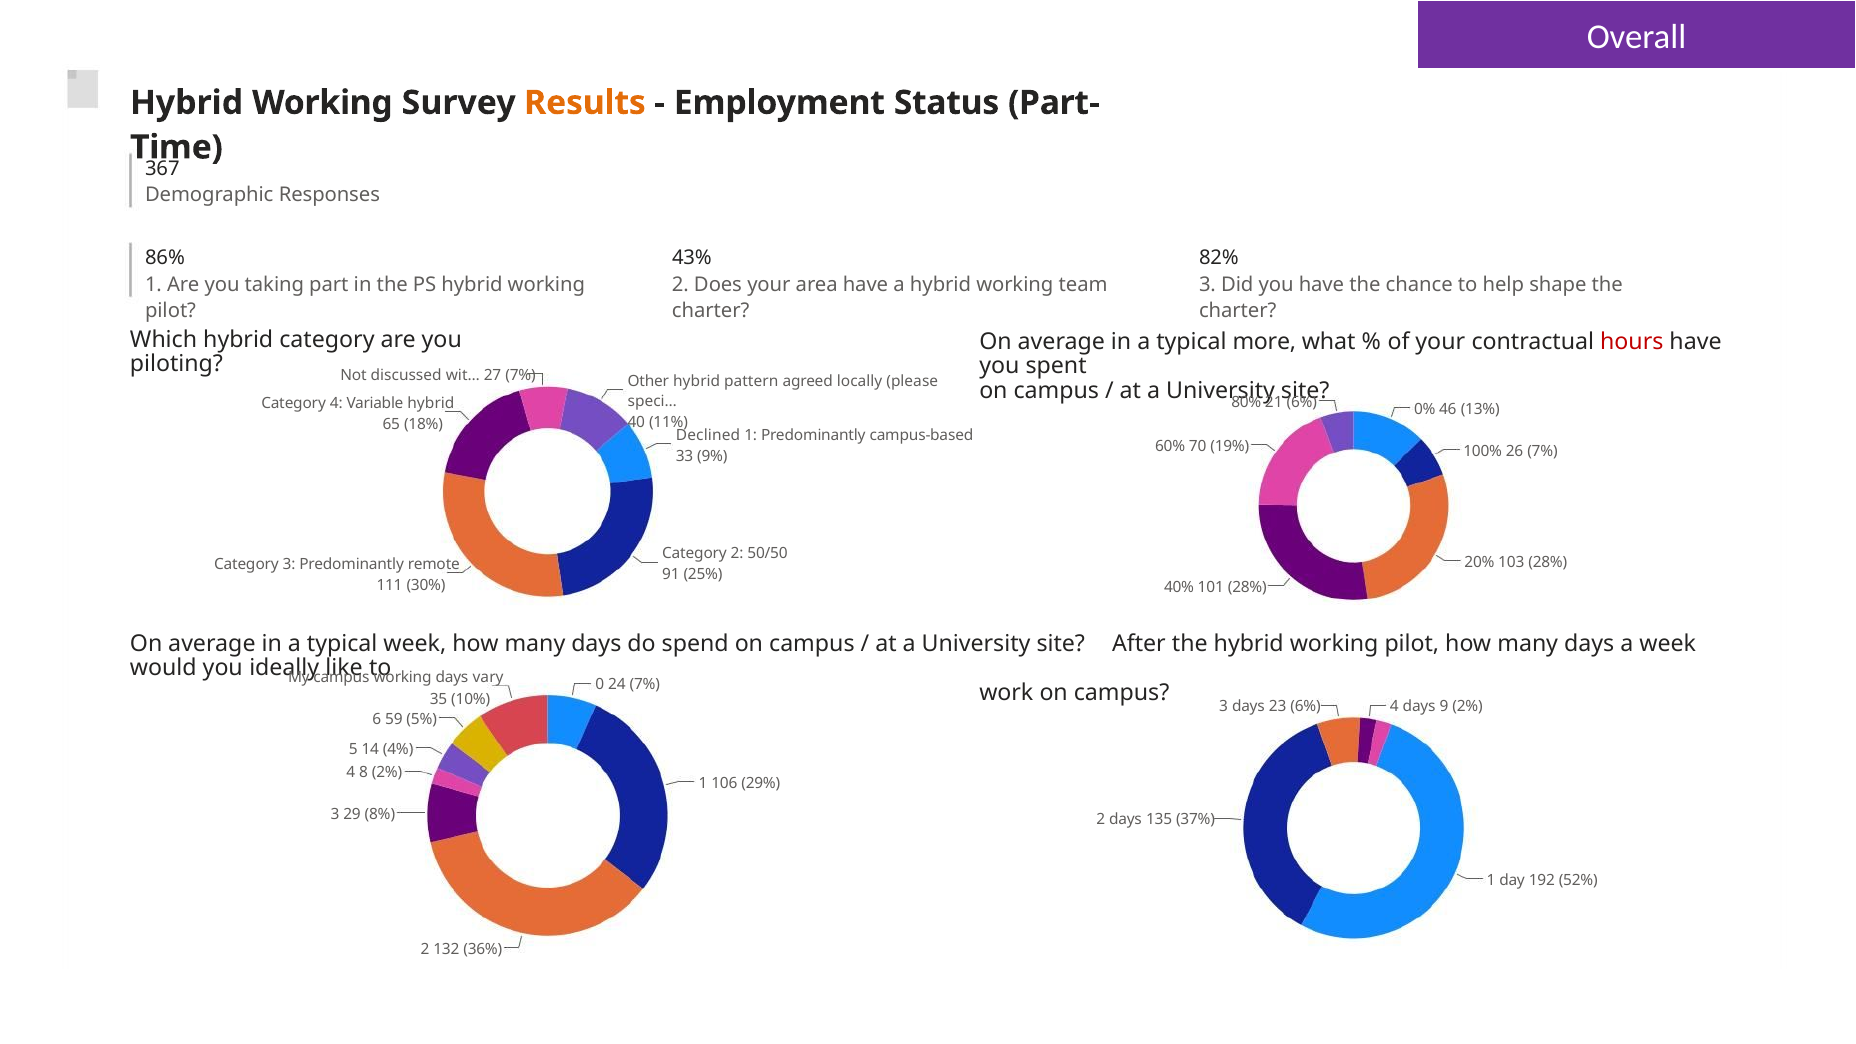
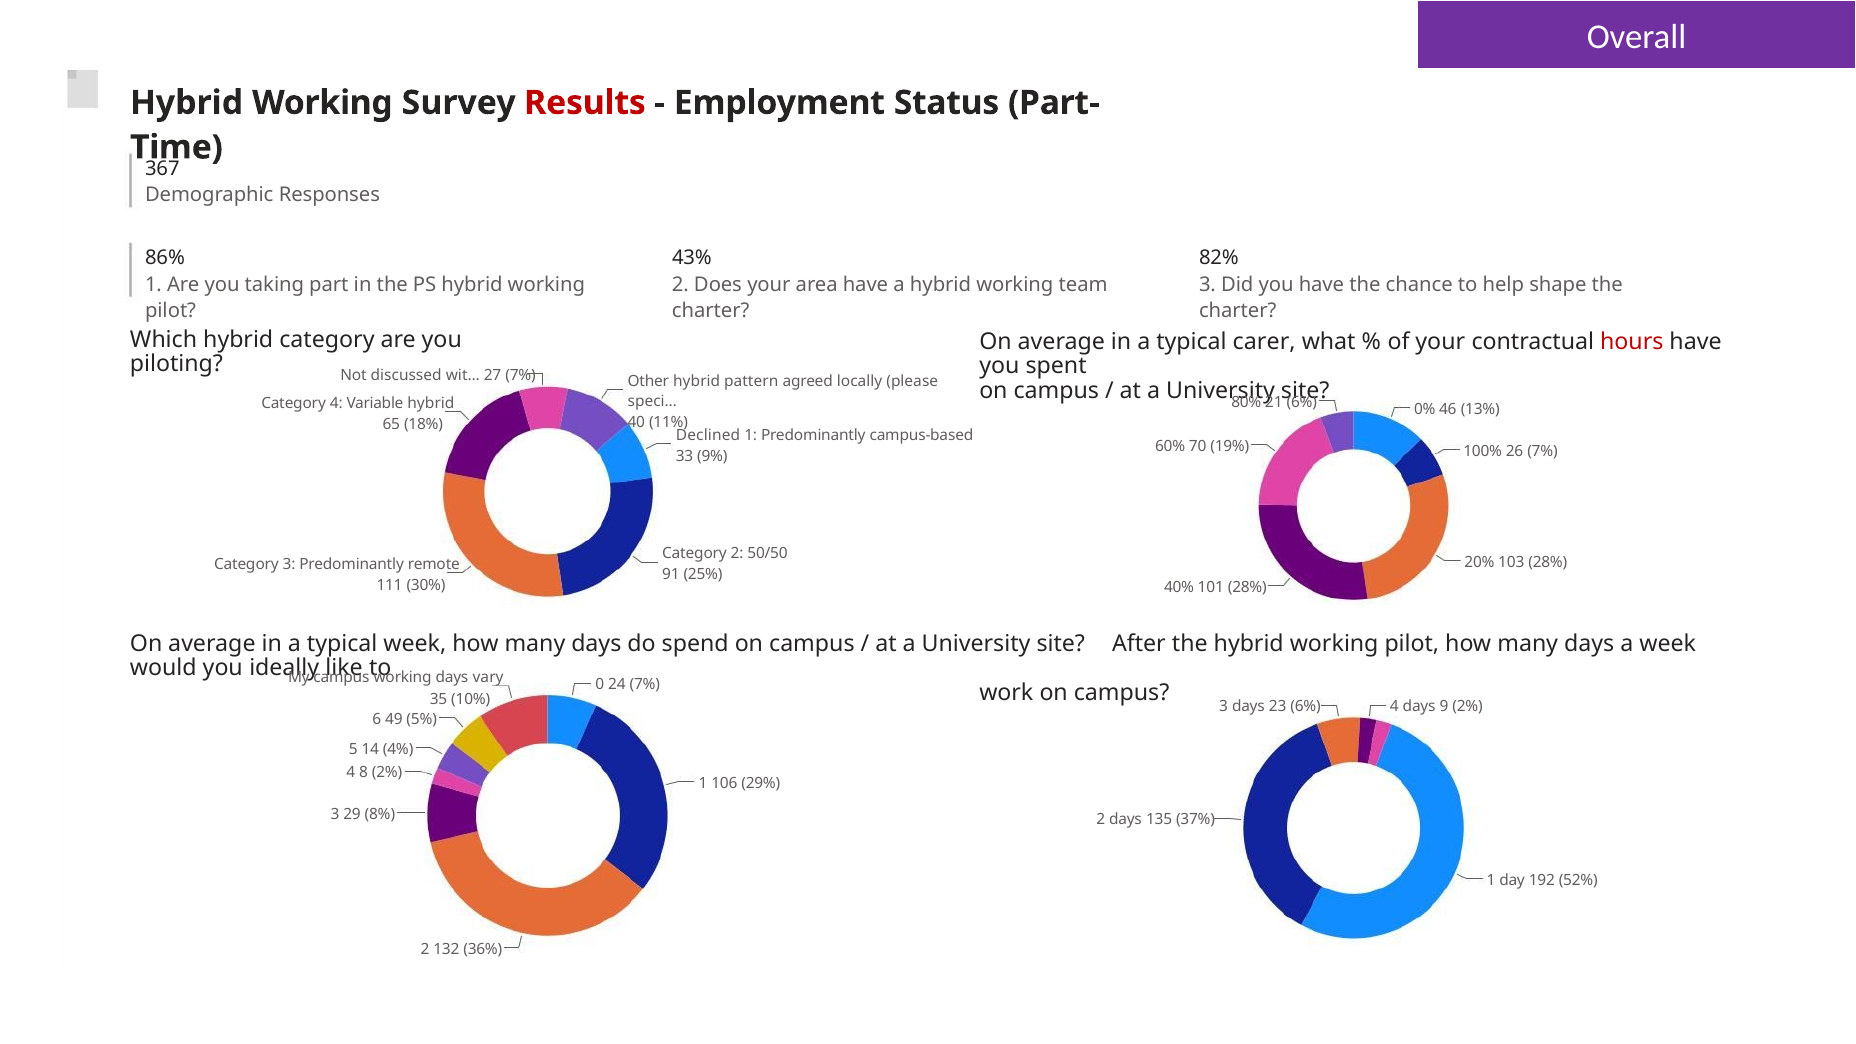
Results colour: orange -> red (585, 103)
more: more -> carer (1264, 342)
59: 59 -> 49 (394, 719)
